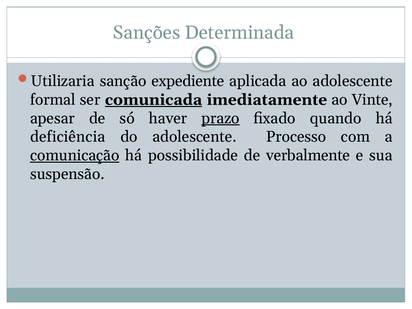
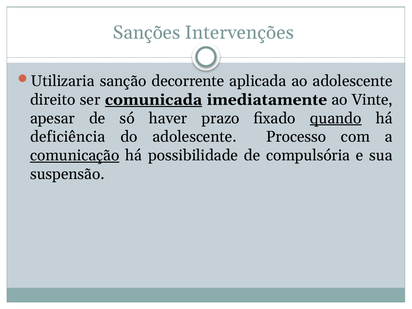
Determinada: Determinada -> Intervenções (239, 32)
expediente: expediente -> decorrente (188, 81)
formal: formal -> direito (53, 100)
prazo underline: present -> none (221, 118)
quando underline: none -> present (336, 118)
verbalmente: verbalmente -> compulsória (308, 155)
